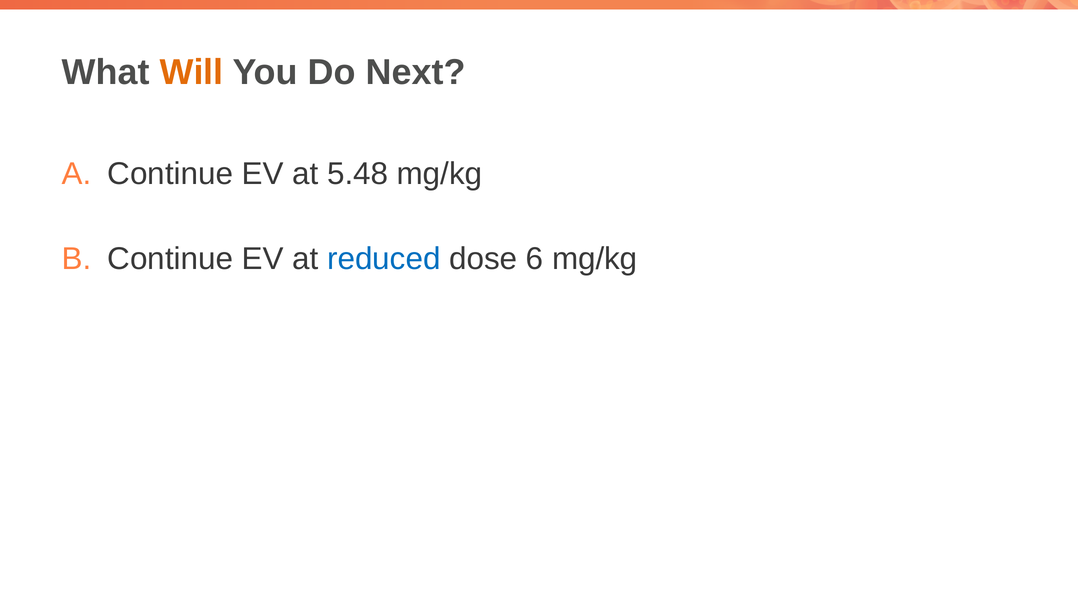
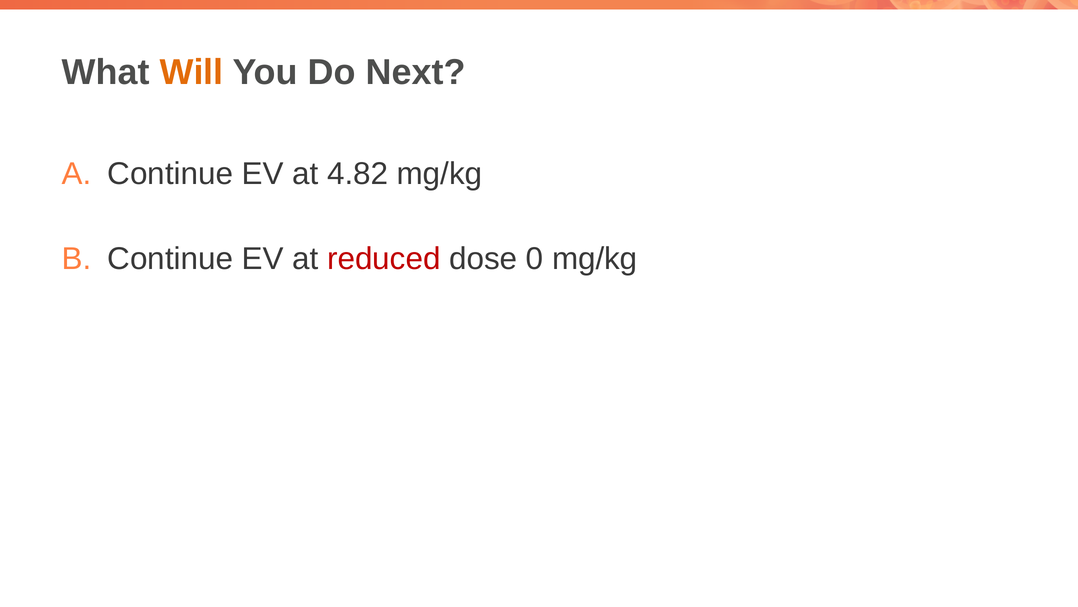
5.48: 5.48 -> 4.82 (358, 174)
reduced colour: blue -> red (384, 259)
6: 6 -> 0 (535, 259)
